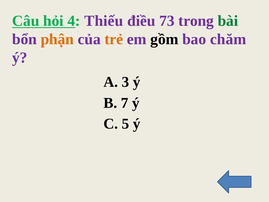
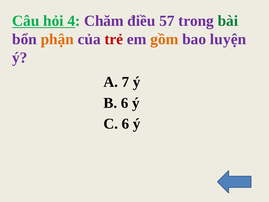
Thiếu: Thiếu -> Chăm (104, 21)
73: 73 -> 57 (167, 21)
trẻ colour: orange -> red (114, 39)
gồm colour: black -> orange (164, 39)
chăm: chăm -> luyện (228, 39)
3: 3 -> 7 (125, 82)
B 7: 7 -> 6 (125, 103)
C 5: 5 -> 6 (125, 124)
